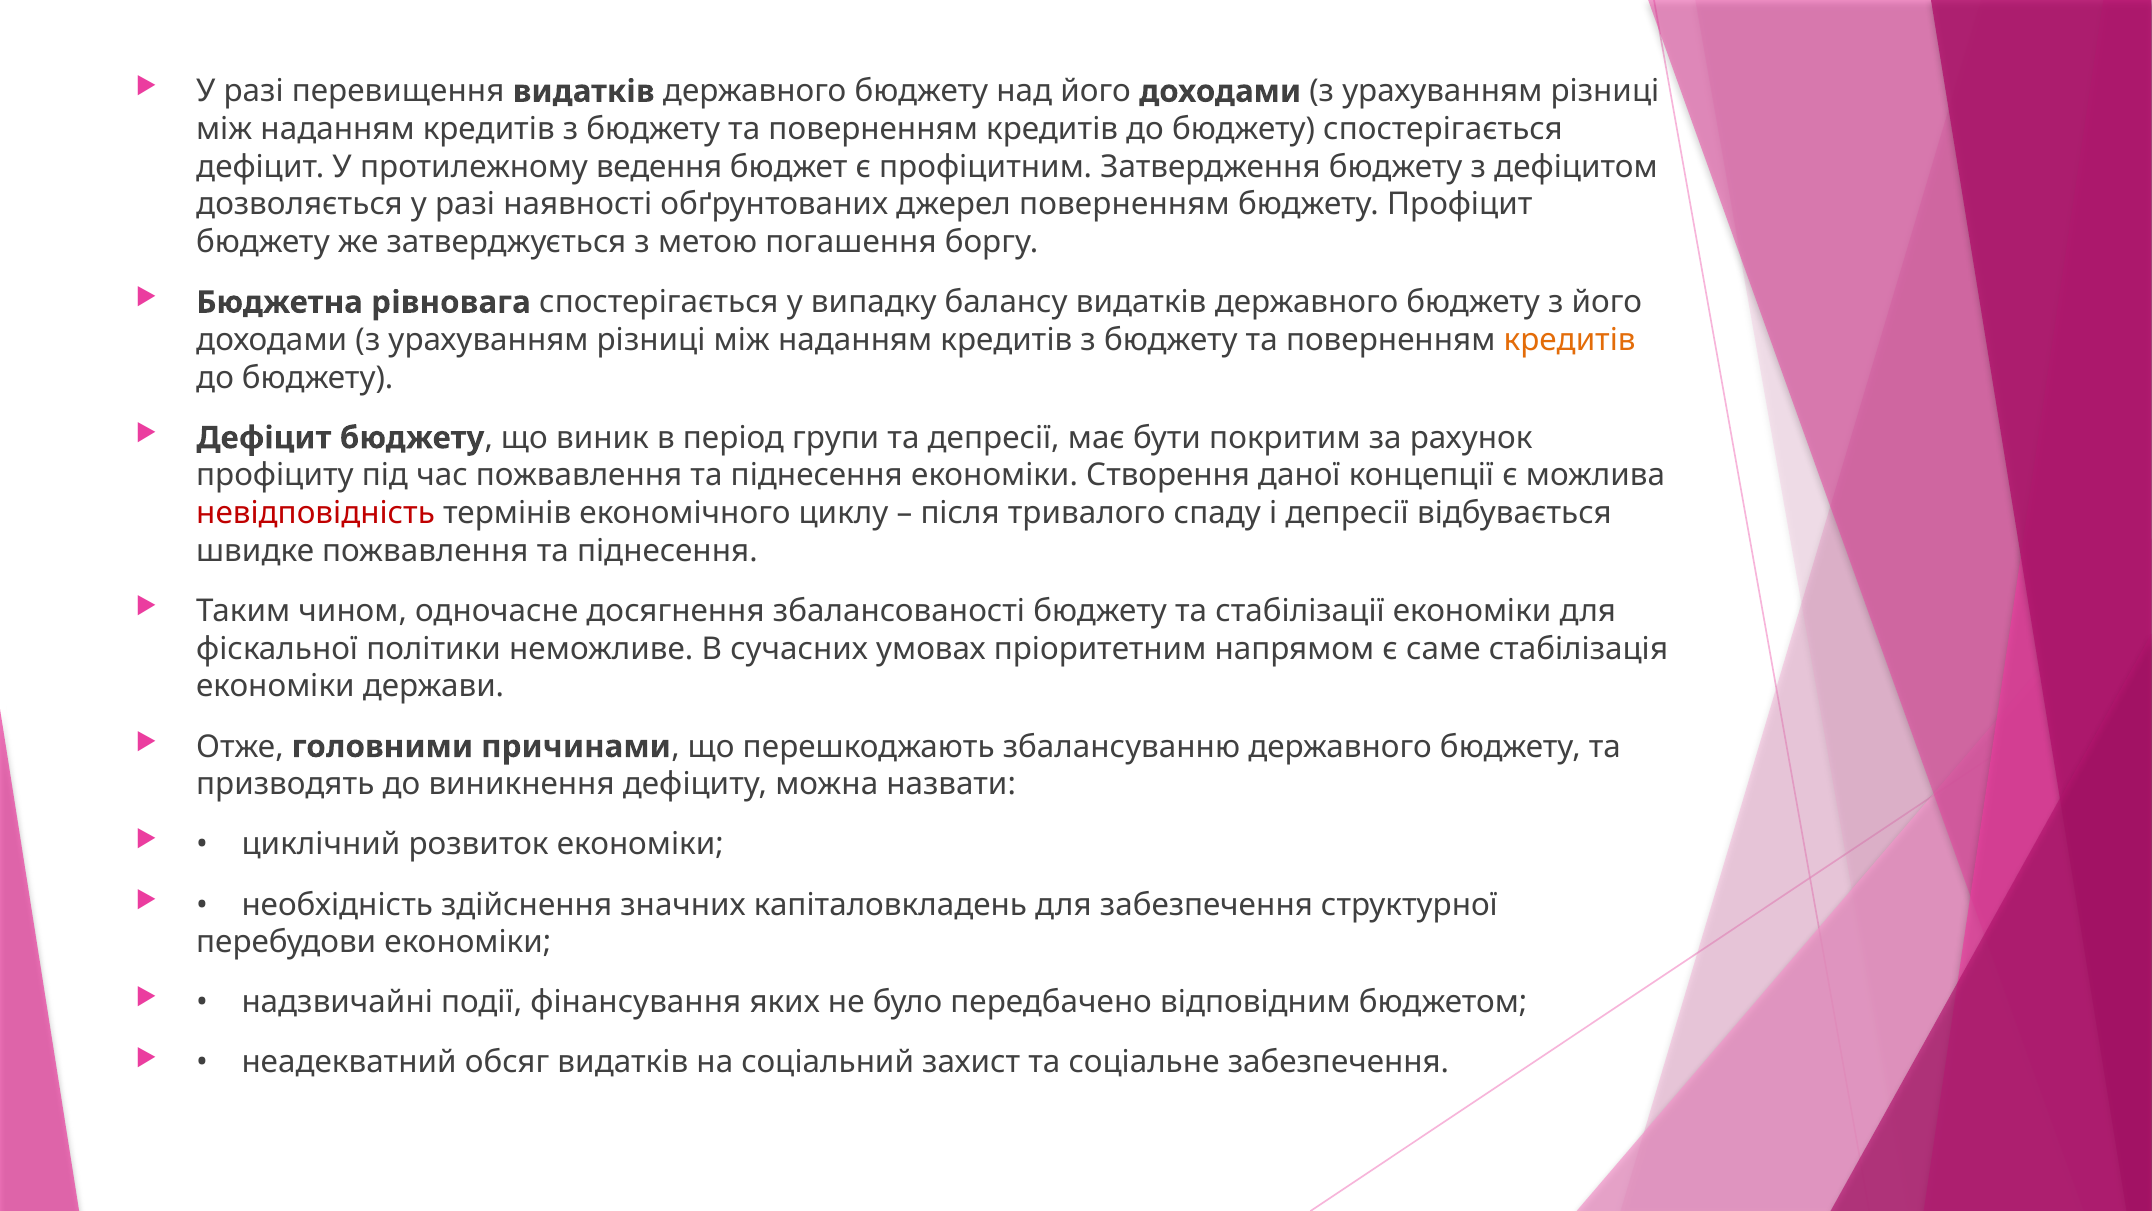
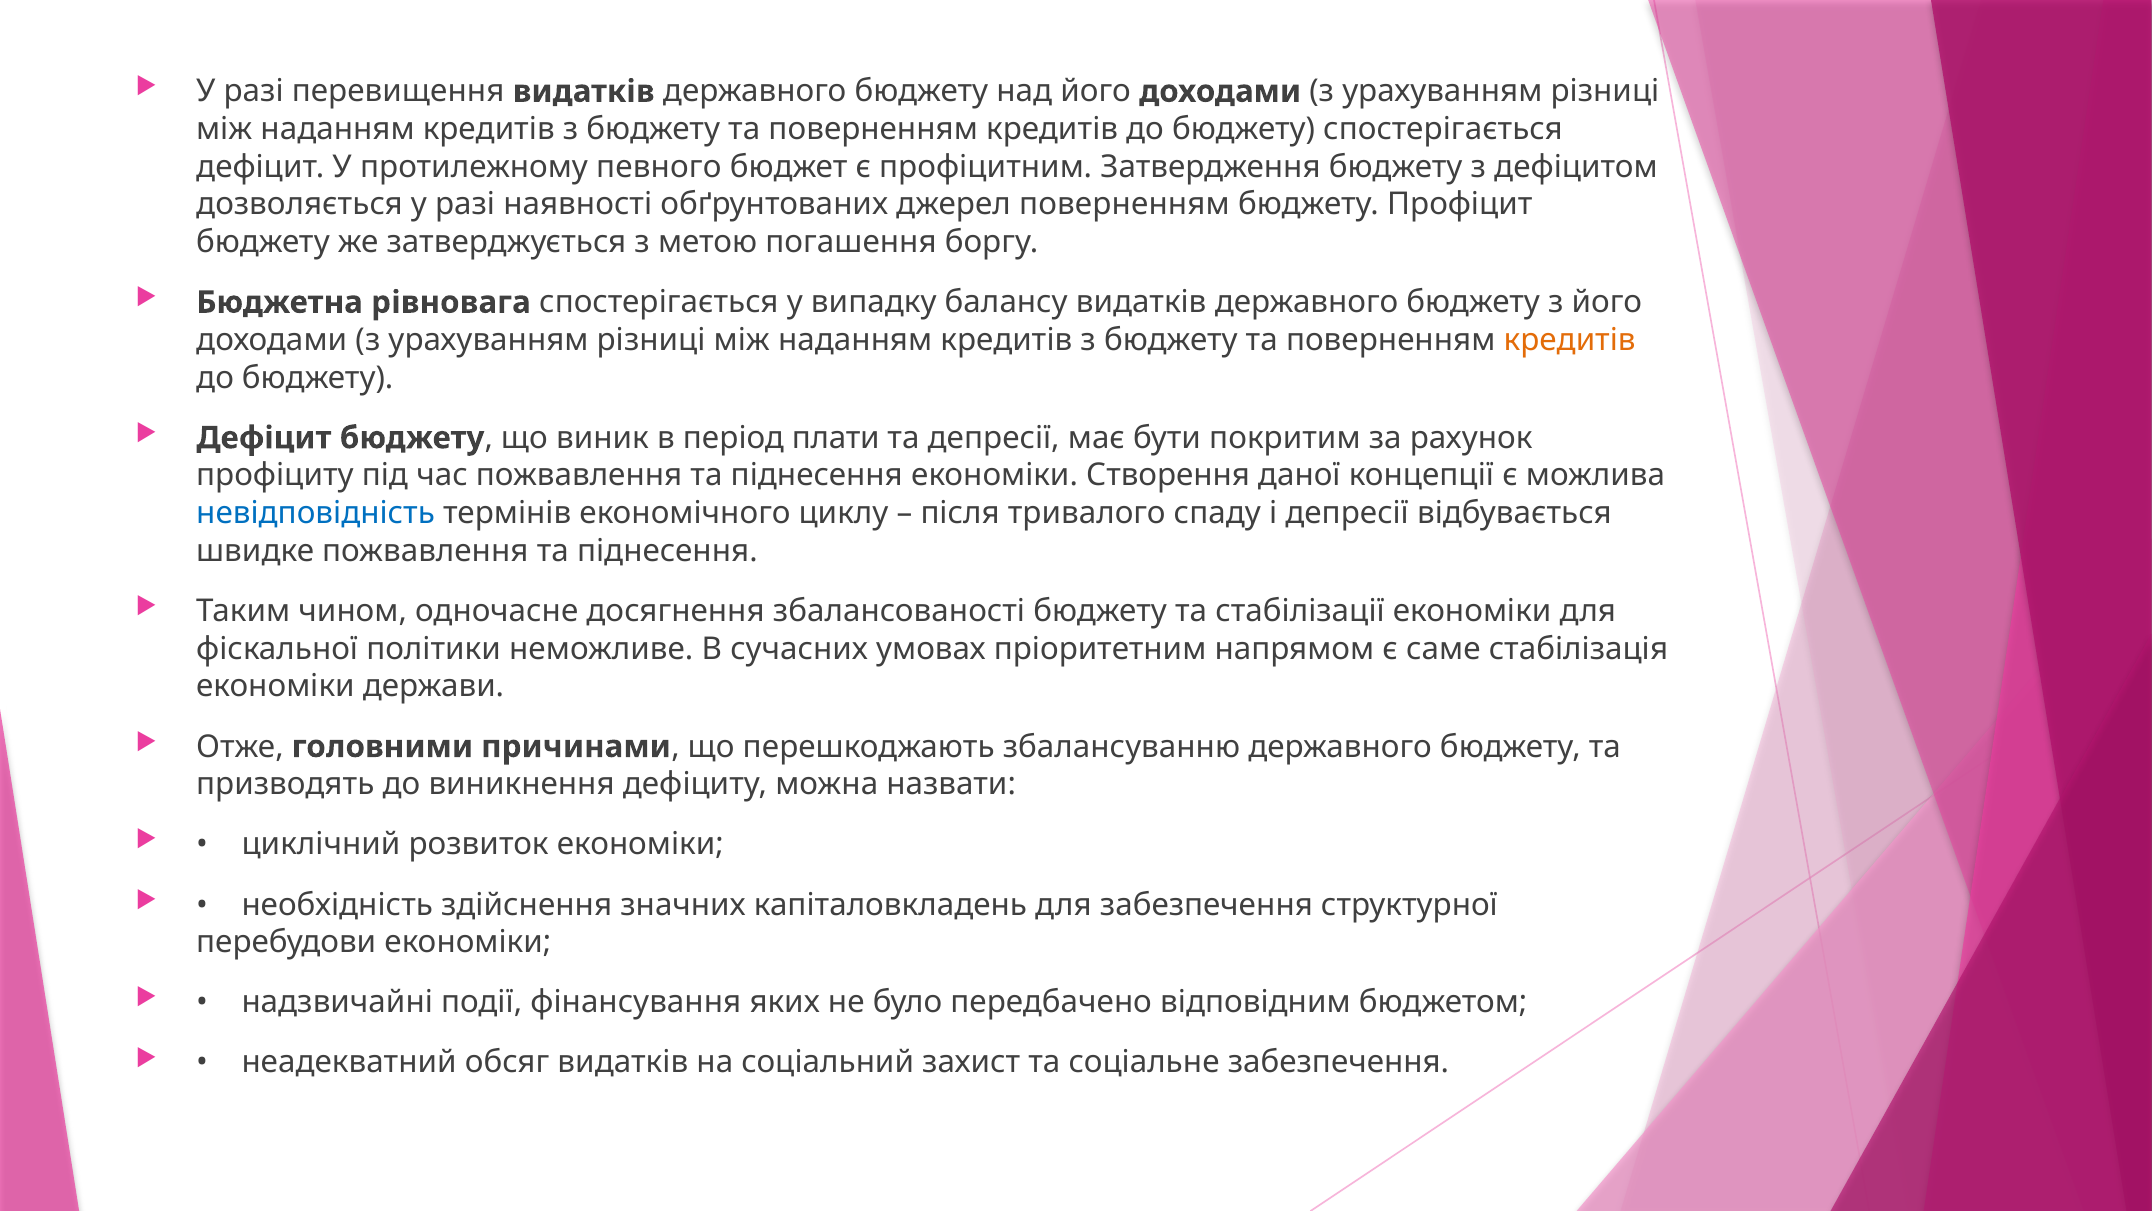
ведення: ведення -> певного (659, 167)
групи: групи -> плати (836, 438)
невідповідність colour: red -> blue (316, 513)
